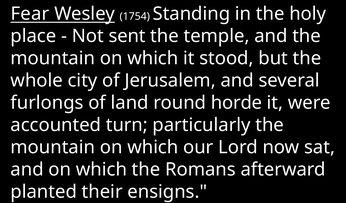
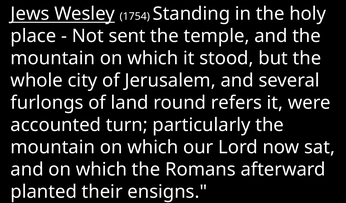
Fear: Fear -> Jews (30, 14)
horde: horde -> refers (236, 103)
